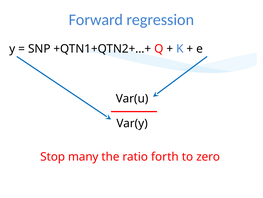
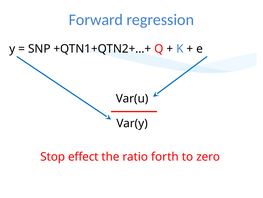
many: many -> effect (83, 156)
